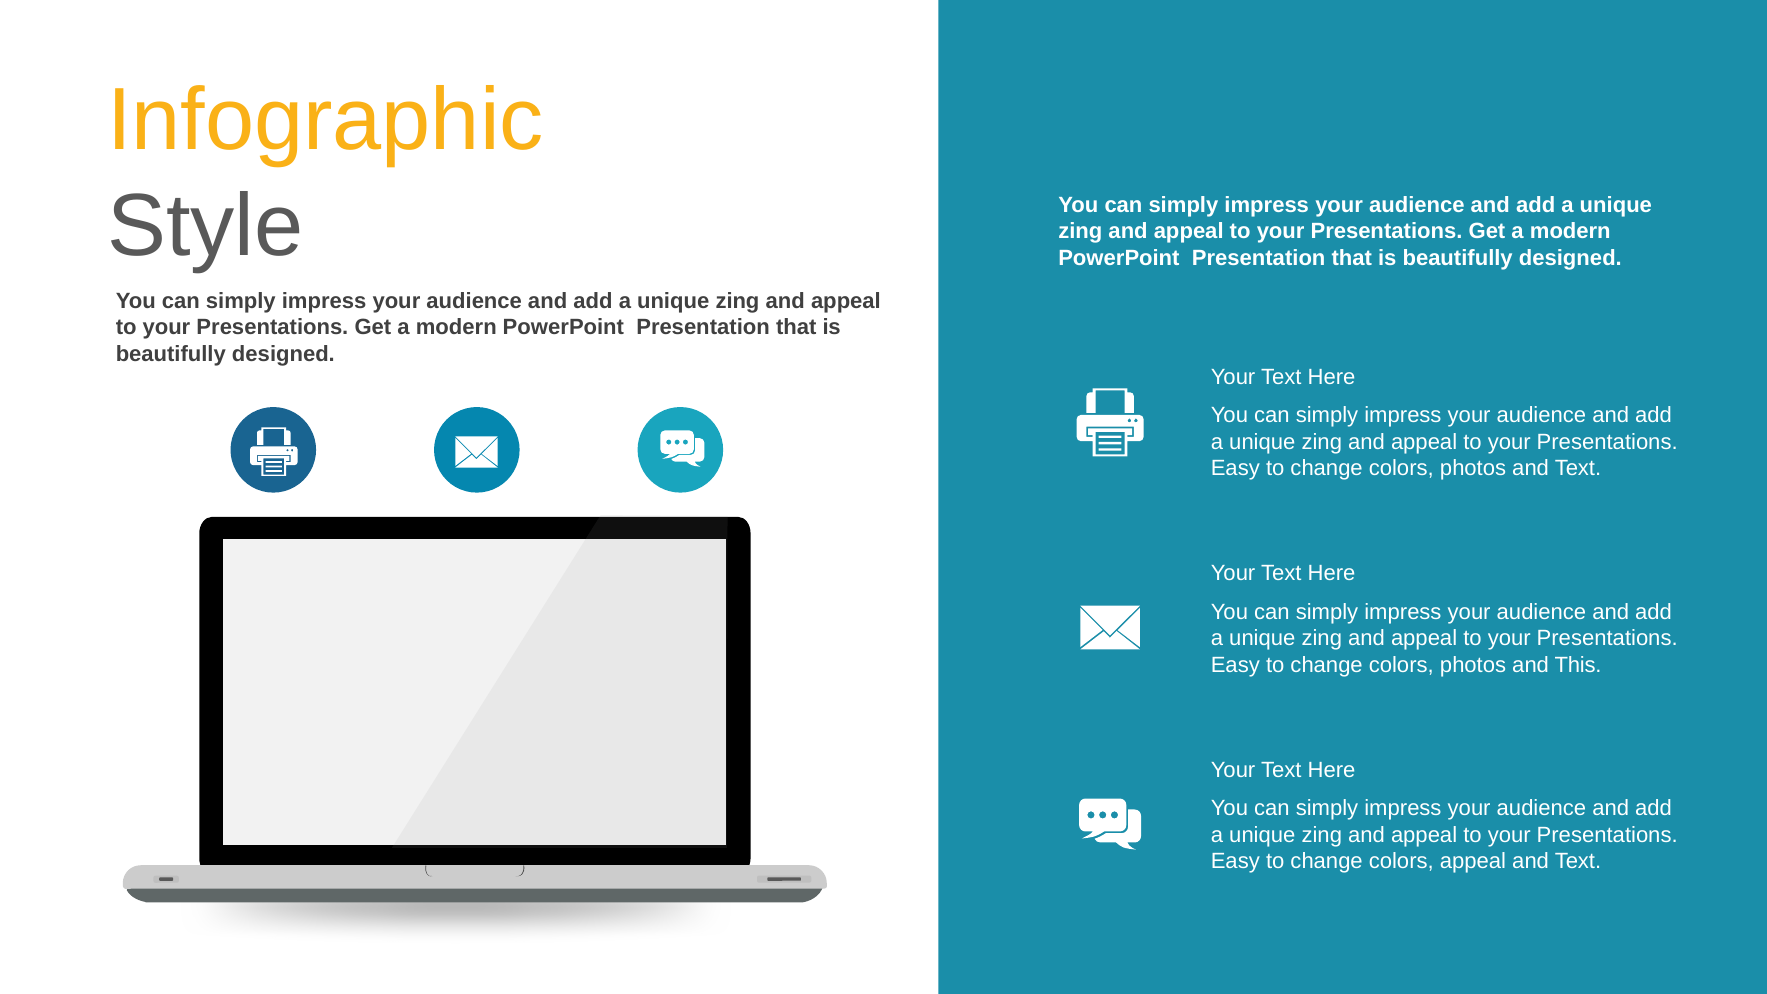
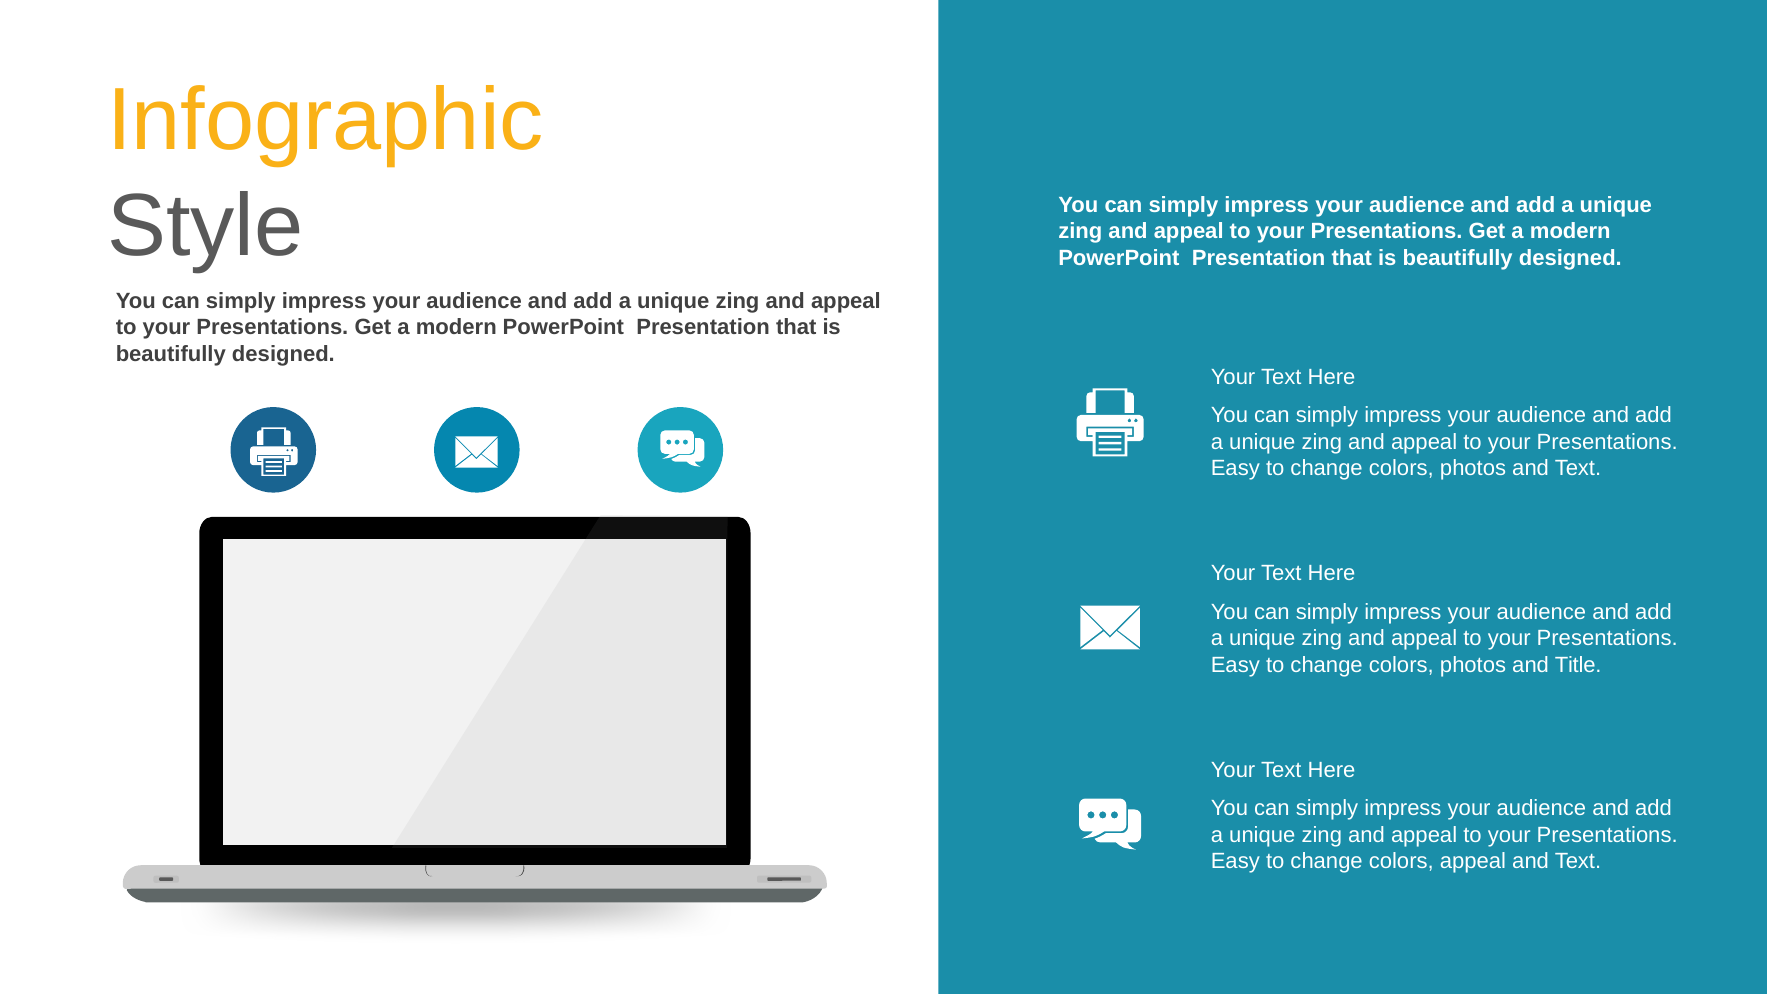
This: This -> Title (1578, 665)
